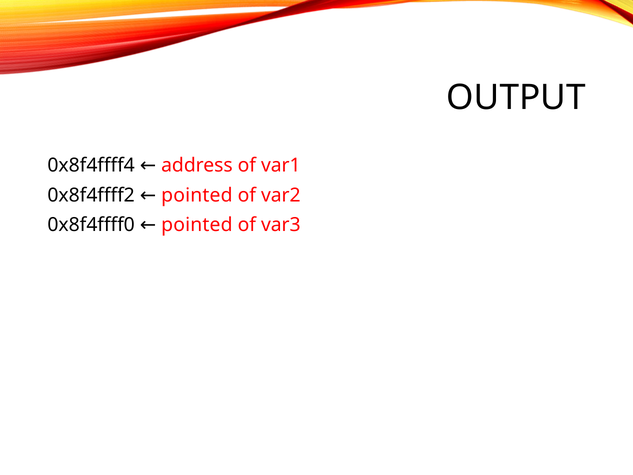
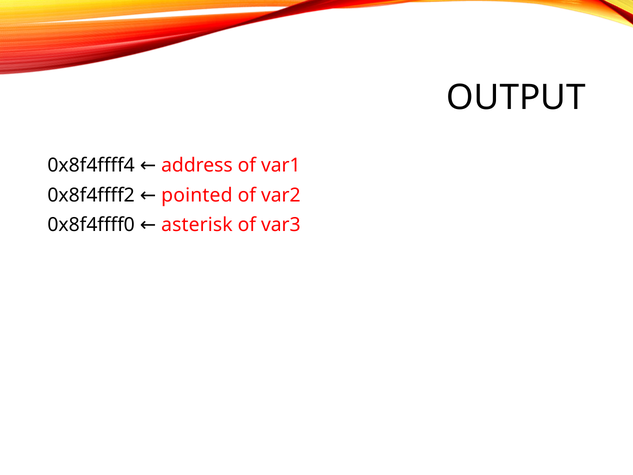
pointed: pointed -> asterisk (197, 225)
